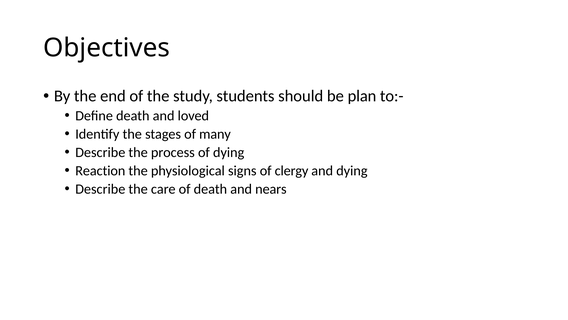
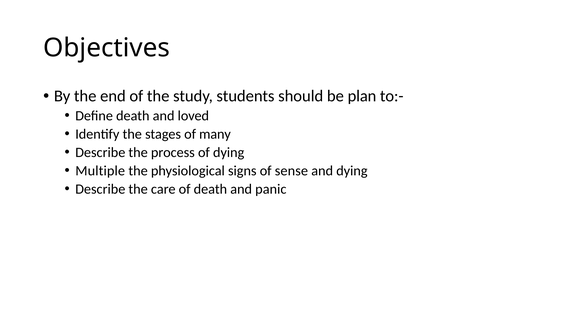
Reaction: Reaction -> Multiple (100, 170)
clergy: clergy -> sense (291, 170)
nears: nears -> panic (271, 189)
